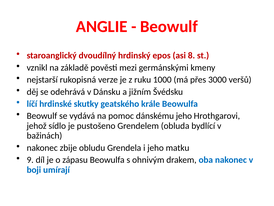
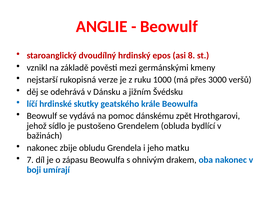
dánskému jeho: jeho -> zpět (184, 116)
9: 9 -> 7 (30, 160)
